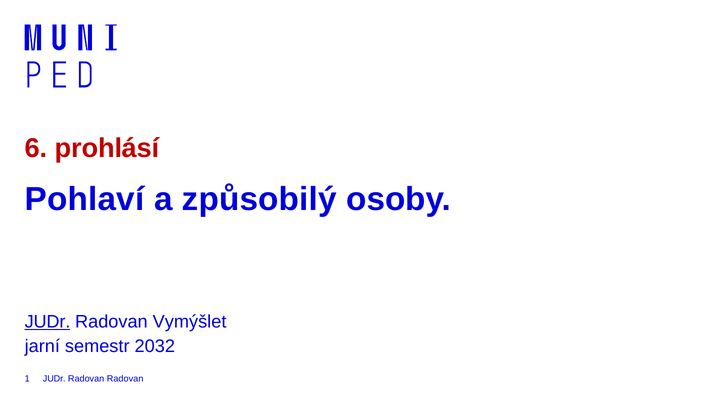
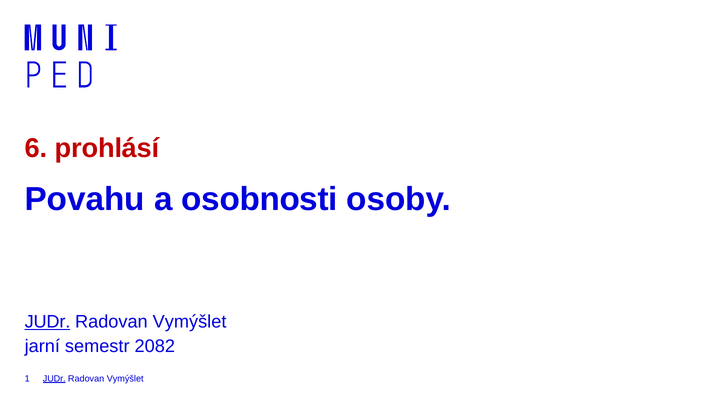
Pohlaví: Pohlaví -> Povahu (85, 200)
způsobilý: způsobilý -> osobnosti (260, 200)
2032: 2032 -> 2082 (155, 347)
JUDr underline: none -> present (54, 379)
Radovan: Radovan -> Vymýšlet (125, 379)
